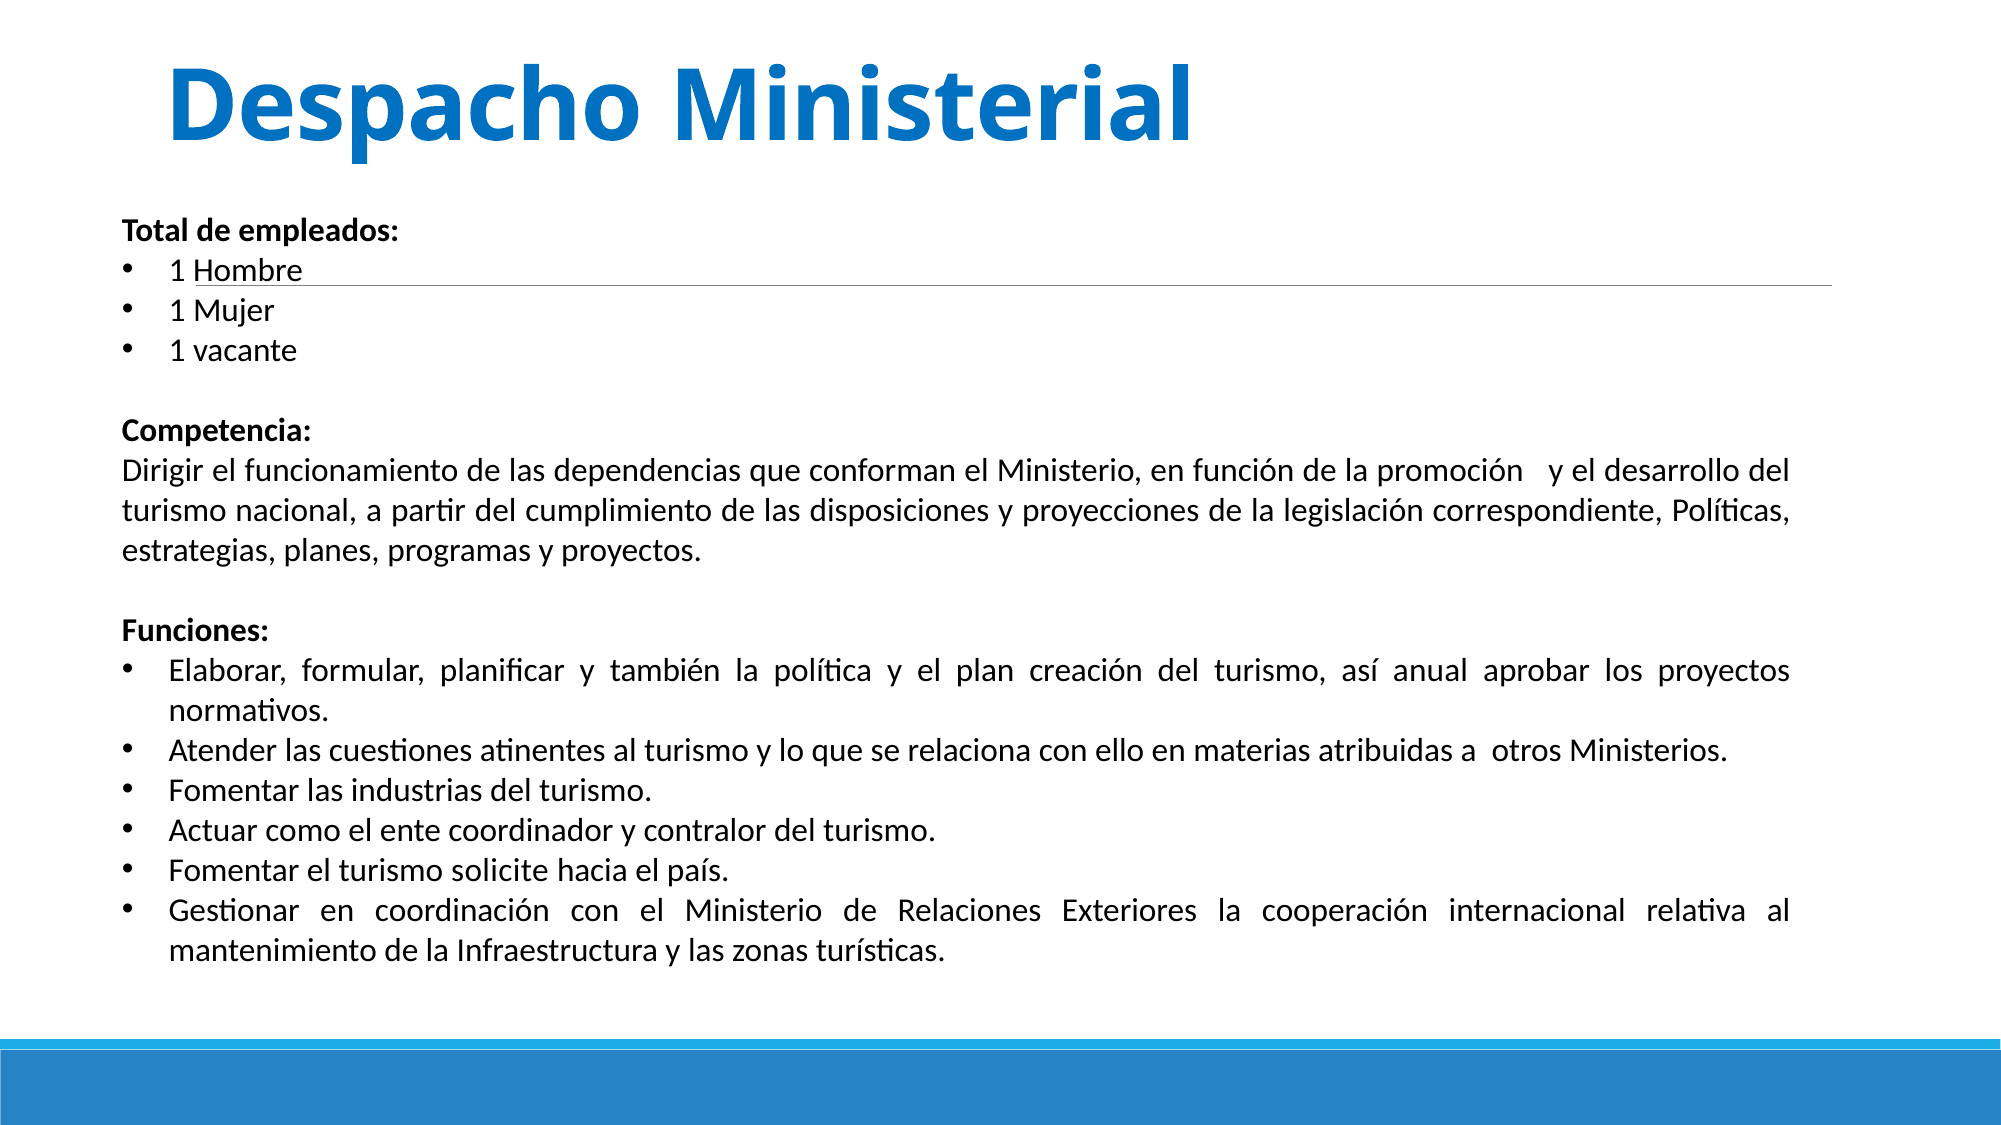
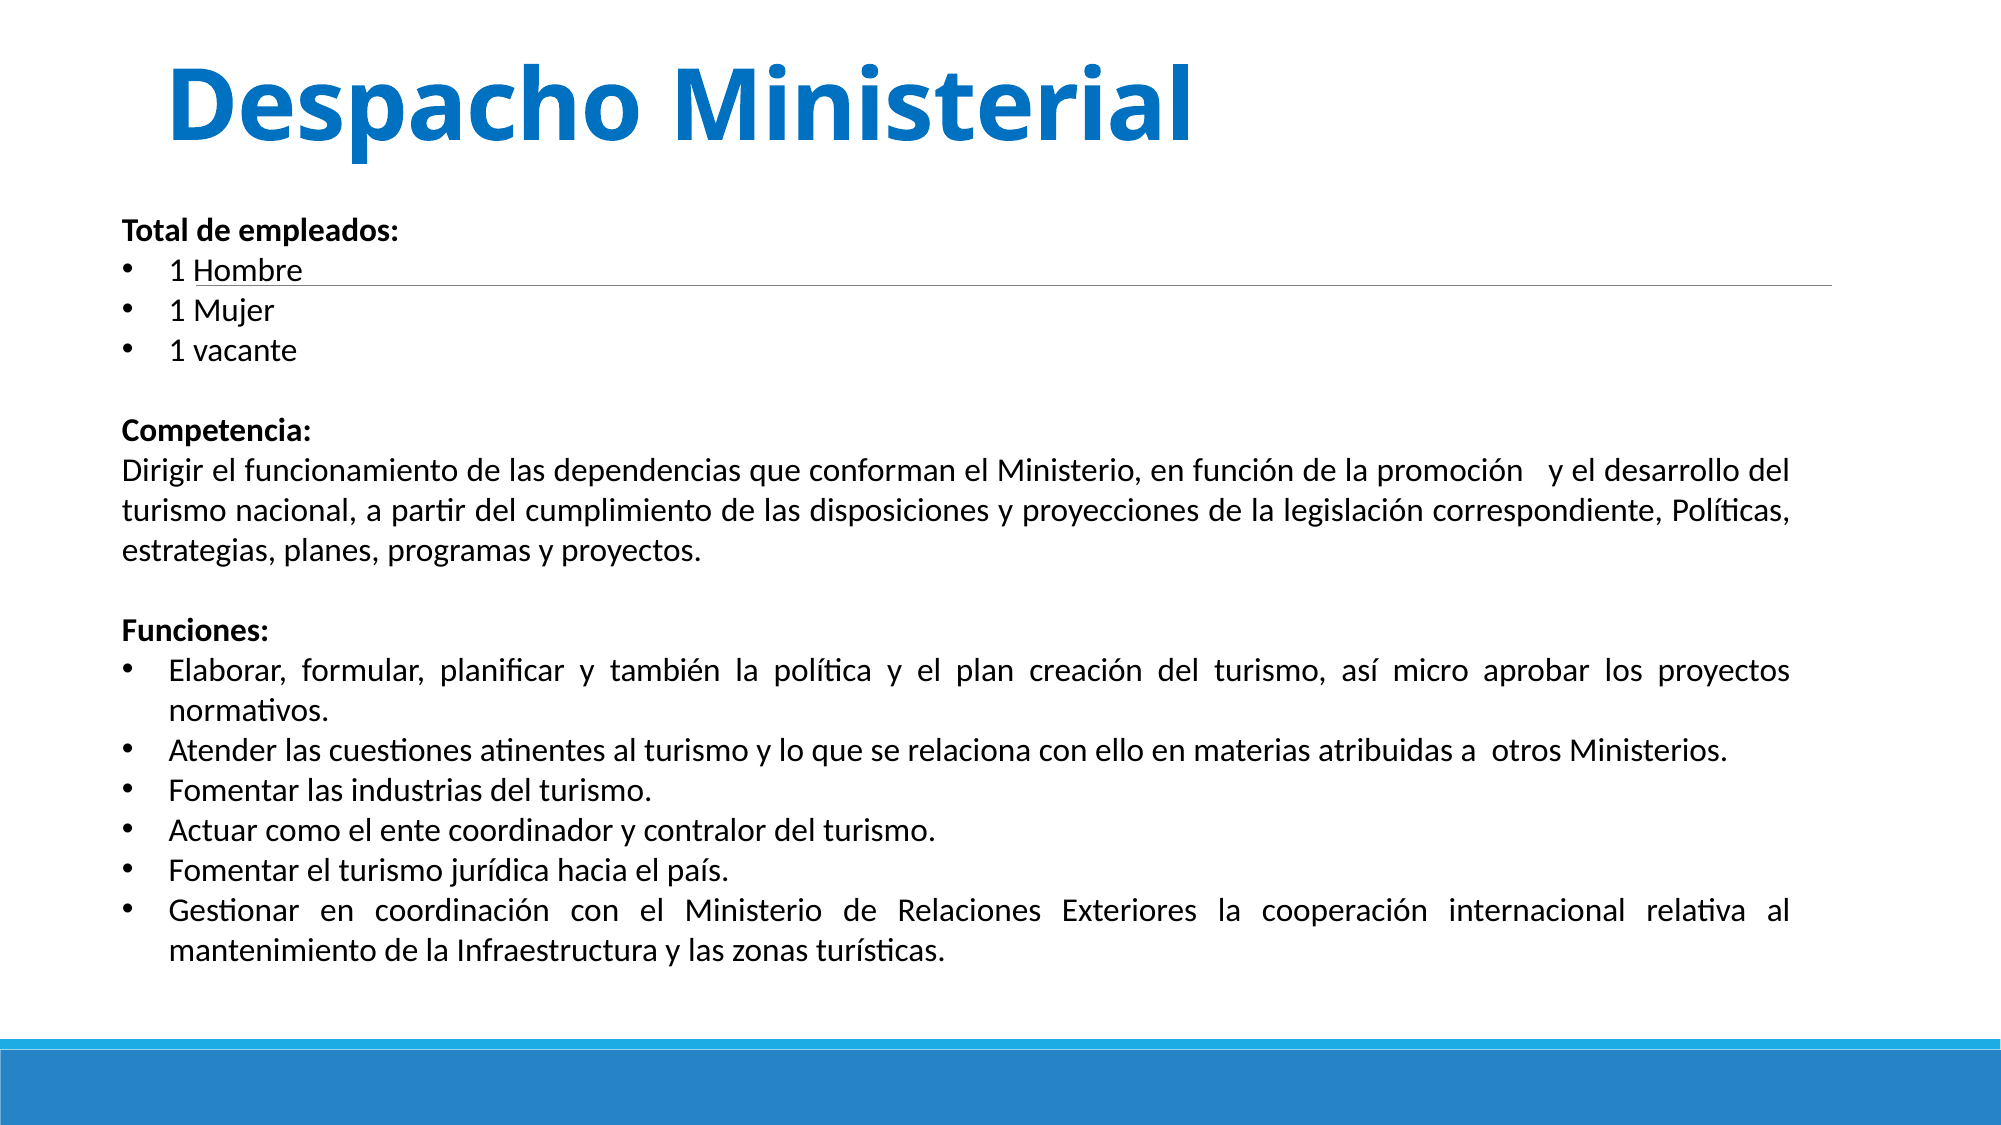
anual: anual -> micro (1431, 671)
solicite: solicite -> jurídica (500, 871)
